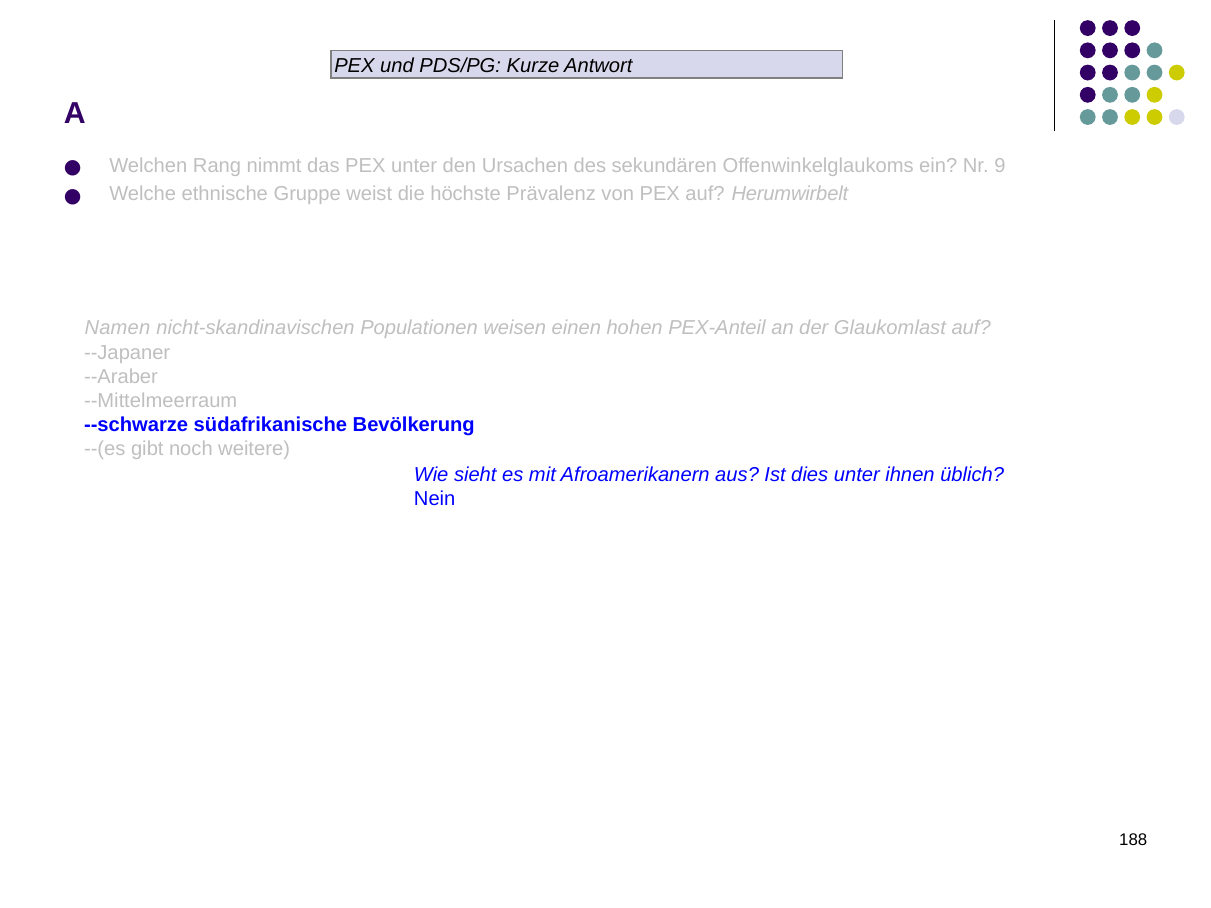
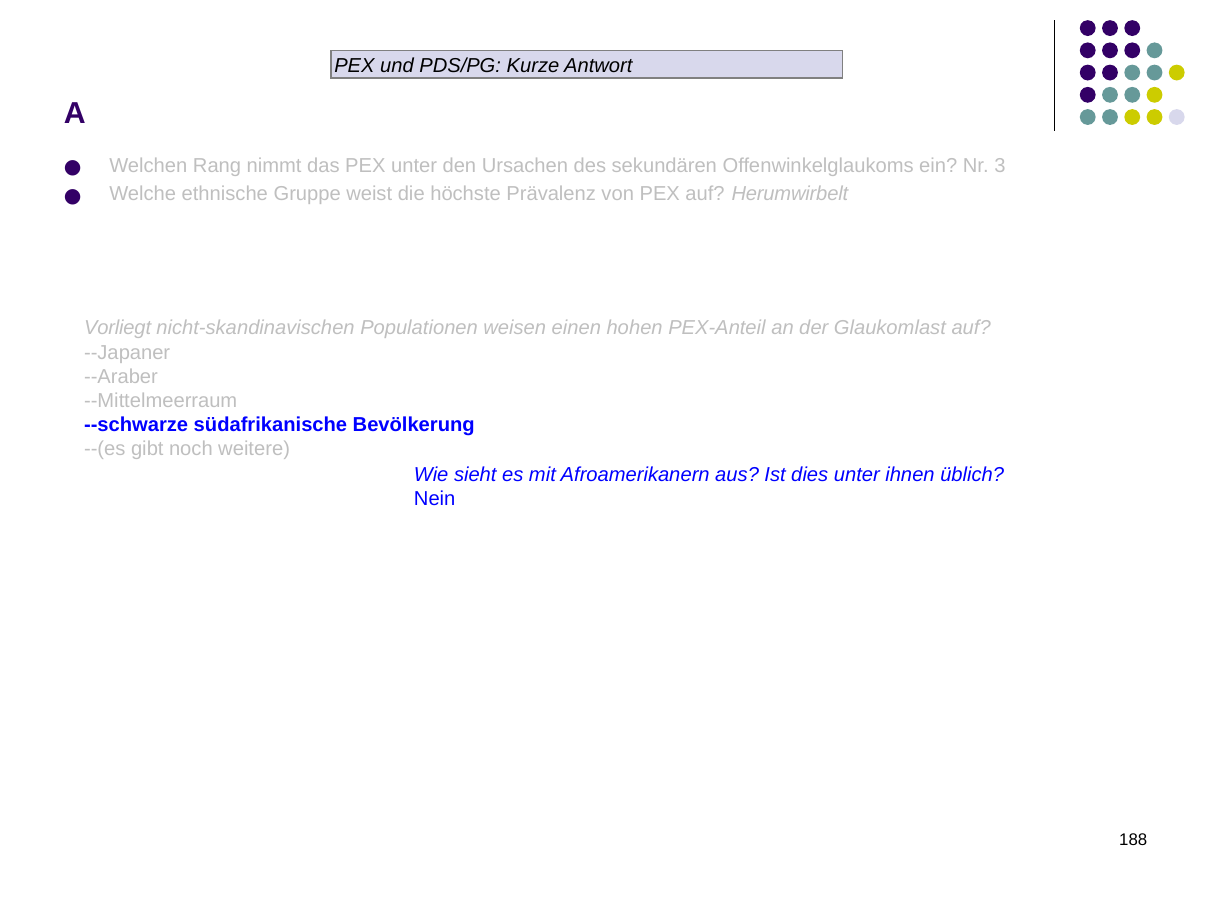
9: 9 -> 3 (1000, 166)
Namen: Namen -> Vorliegt (118, 328)
